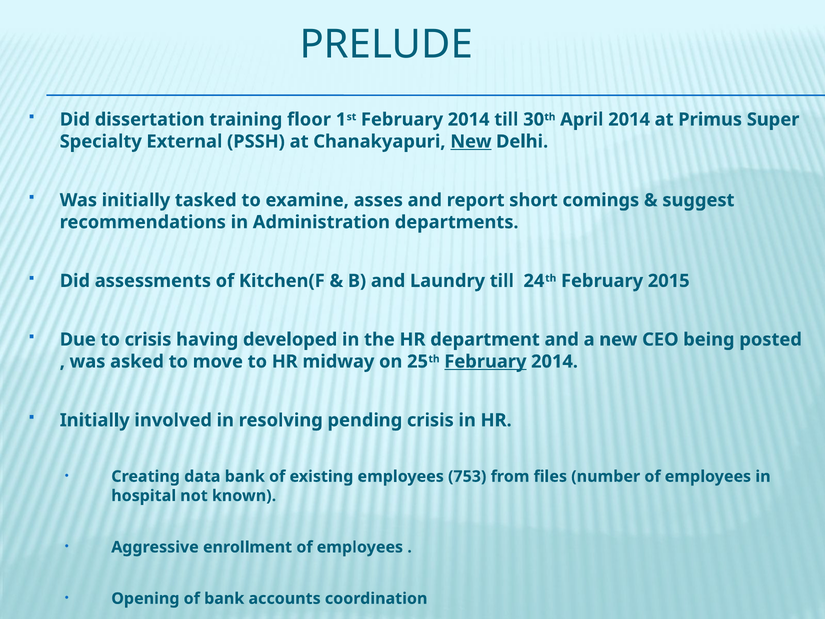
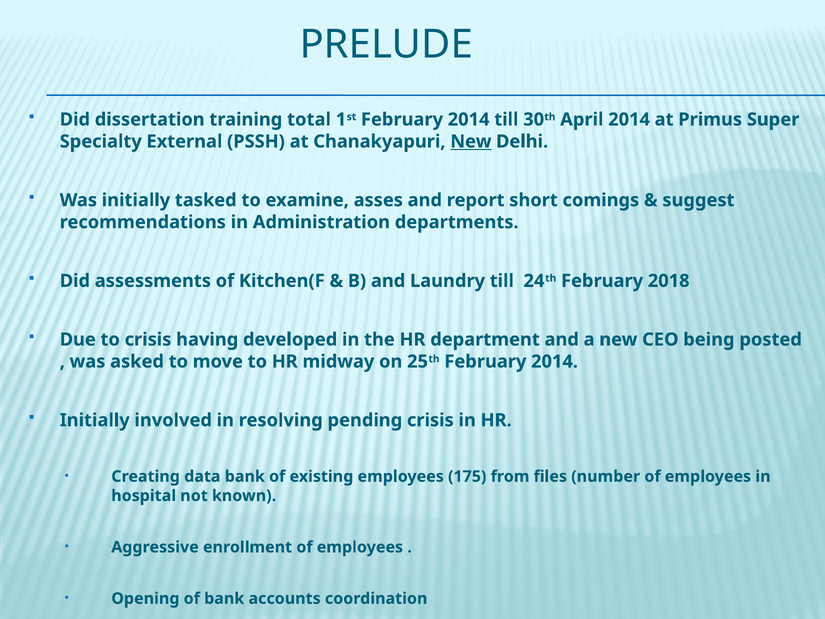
floor: floor -> total (309, 119)
2015: 2015 -> 2018 (669, 281)
February underline: present -> none (485, 361)
753: 753 -> 175 (467, 476)
